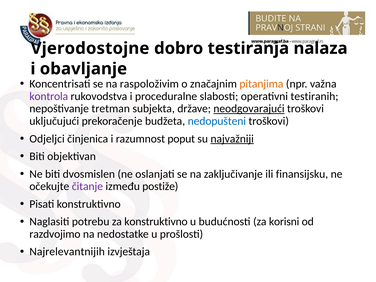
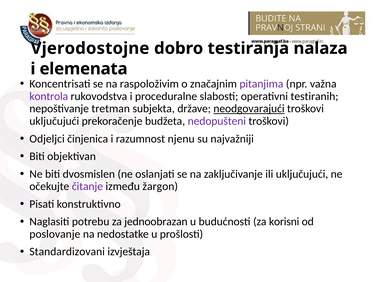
obavljanje: obavljanje -> elemenata (84, 69)
pitanjima colour: orange -> purple (261, 84)
nedopušteni colour: blue -> purple (217, 121)
poput: poput -> njenu (181, 139)
najvažniji underline: present -> none (232, 139)
ili finansijsku: finansijsku -> uključujući (302, 174)
postiže: postiže -> žargon (160, 186)
za konstruktivno: konstruktivno -> jednoobrazan (156, 222)
razdvojimo: razdvojimo -> poslovanje (55, 234)
Najrelevantnijih: Najrelevantnijih -> Standardizovani (67, 252)
